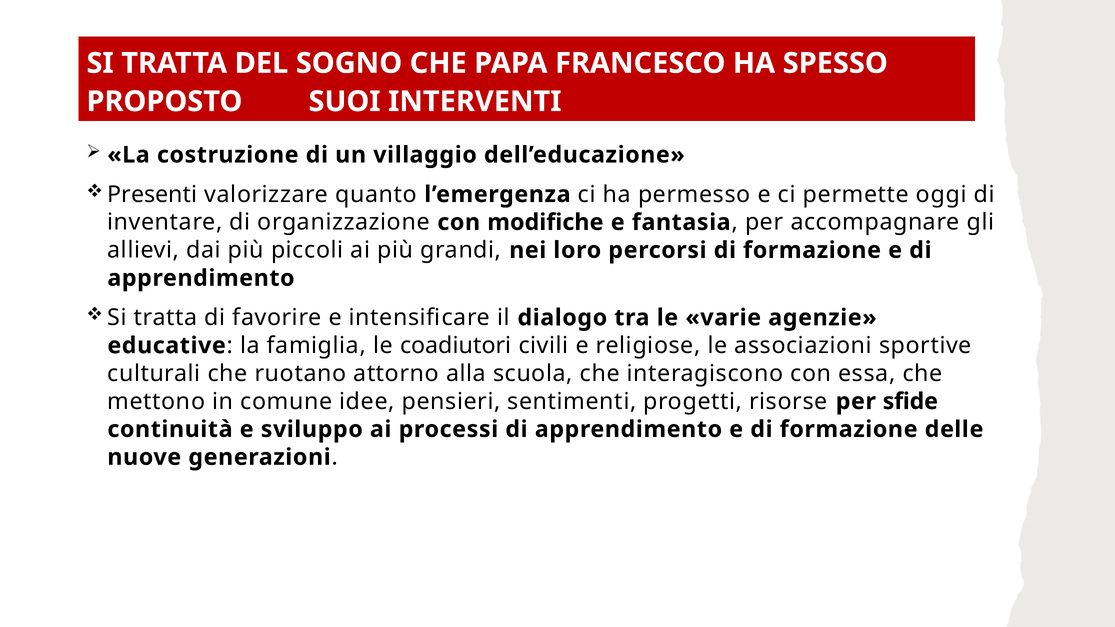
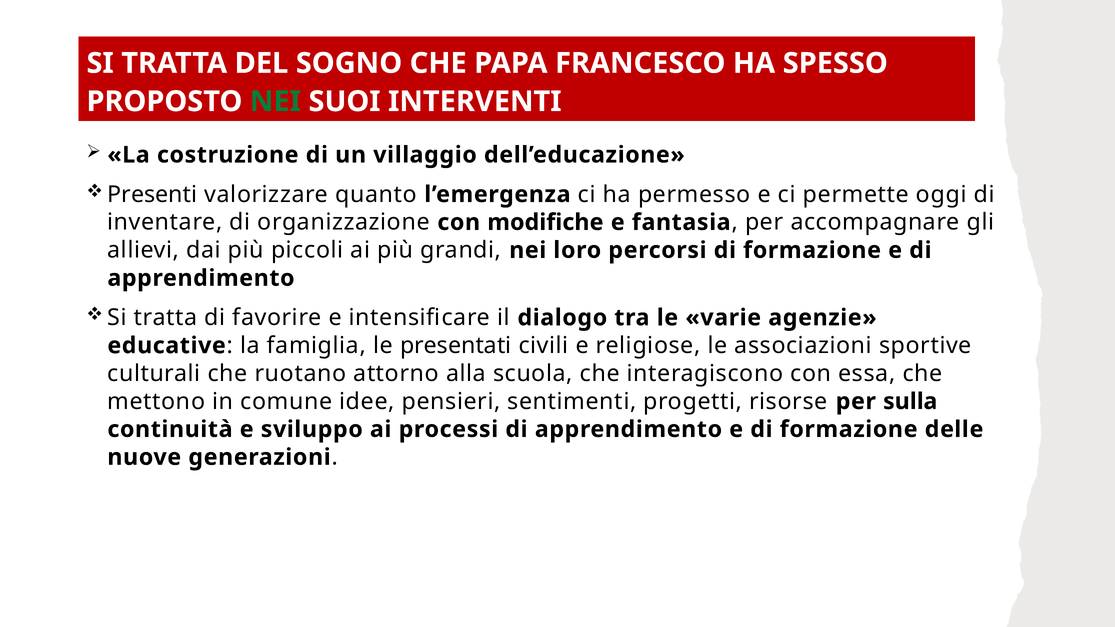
NEI colour: red -> green (275, 102)
coadiutori: coadiutori -> presentati (456, 346)
sfide: sfide -> sulla (910, 401)
